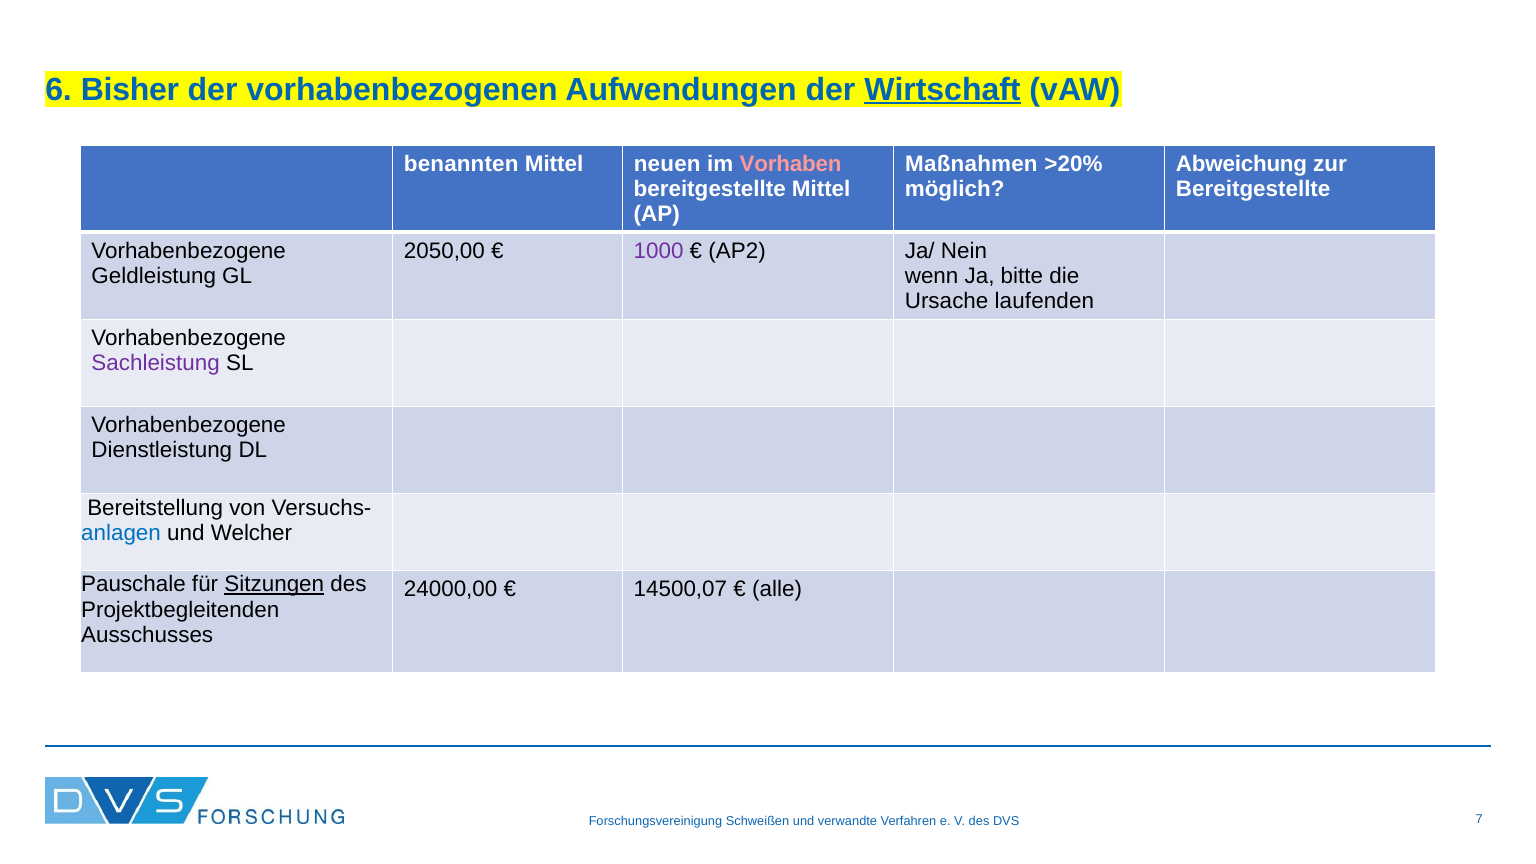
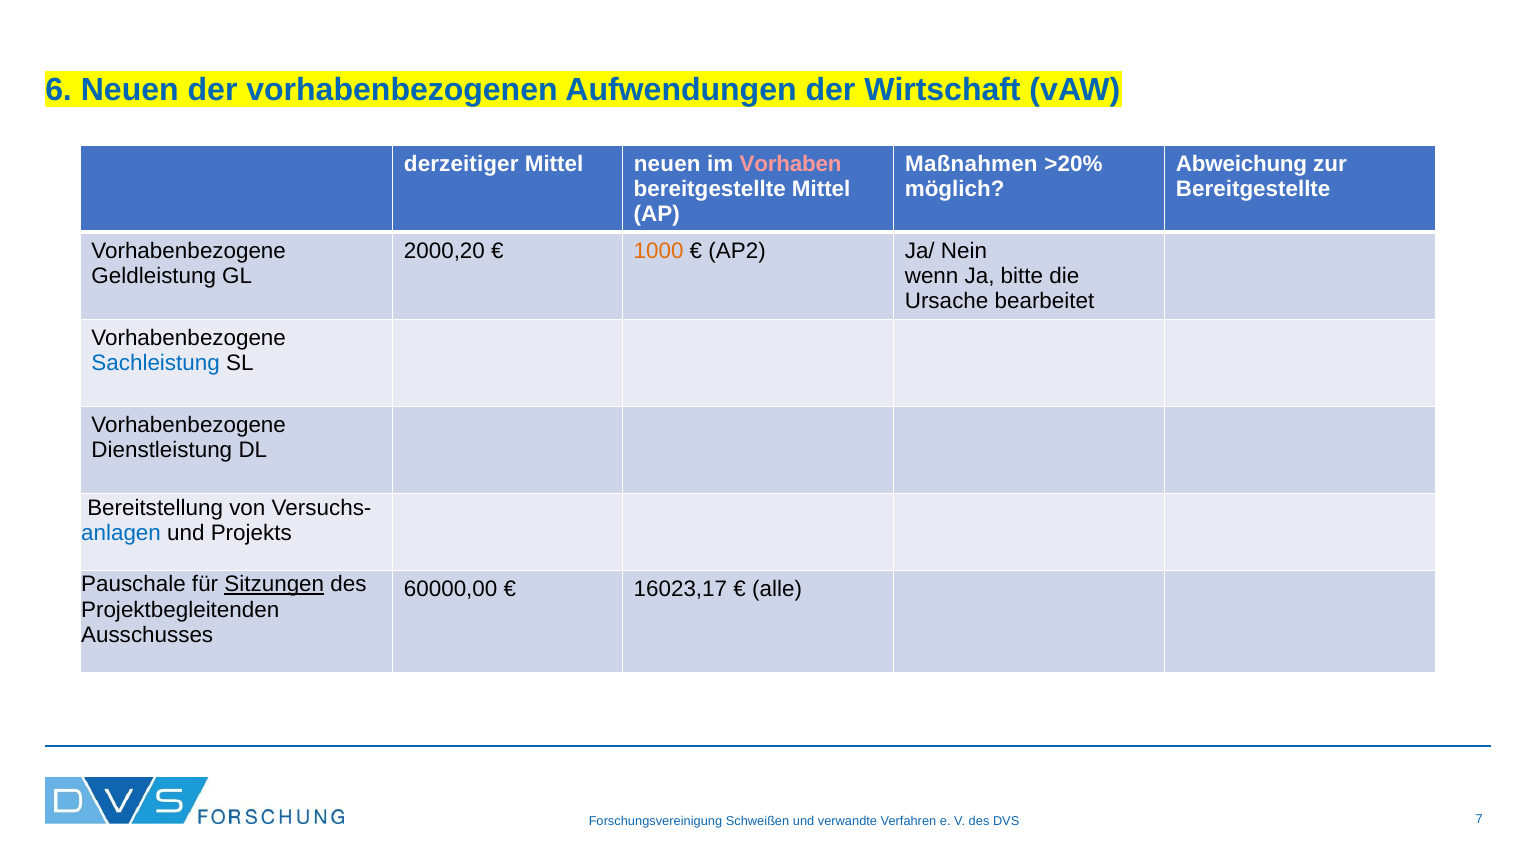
6 Bisher: Bisher -> Neuen (130, 89)
Wirtschaft underline: present -> none (942, 89)
benannten: benannten -> derzeitiger (461, 164)
2050,00: 2050,00 -> 2000,20 (444, 251)
1000 colour: purple -> orange (659, 251)
laufenden: laufenden -> bearbeitet (1044, 301)
Sachleistung colour: purple -> blue (156, 363)
Welcher: Welcher -> Projekts (251, 533)
24000,00: 24000,00 -> 60000,00 (451, 589)
14500,07: 14500,07 -> 16023,17 (680, 589)
